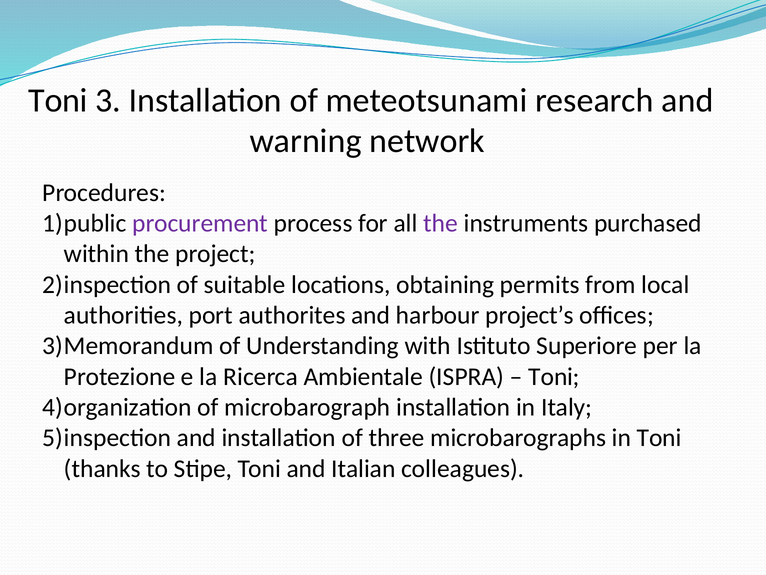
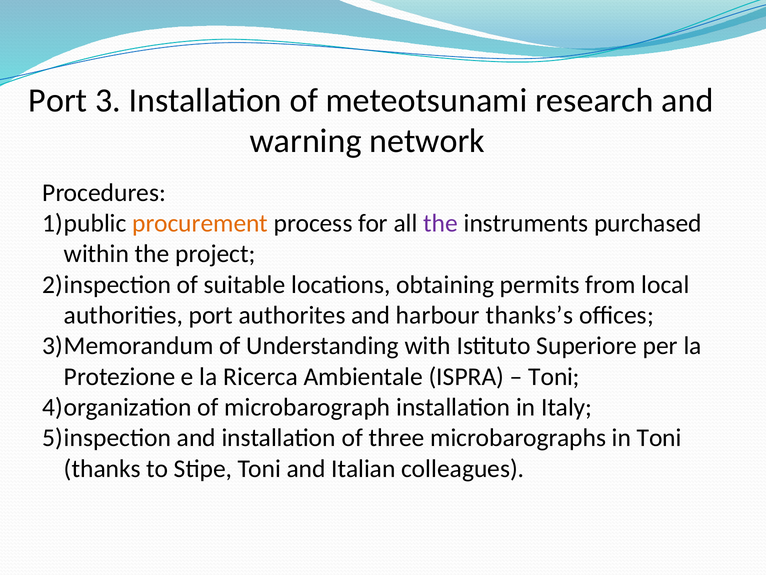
Toni: Toni -> Port (58, 100)
procurement colour: purple -> orange (200, 223)
project’s: project’s -> thanks’s (529, 315)
